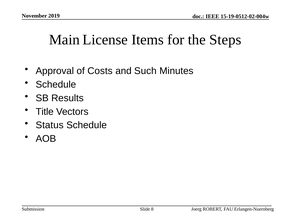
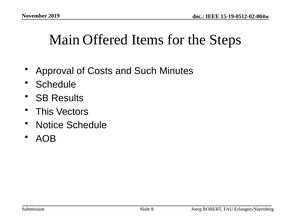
License: License -> Offered (105, 40)
Title: Title -> This (45, 112)
Status: Status -> Notice (50, 125)
